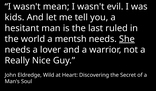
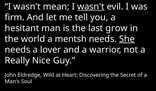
wasn't underline: none -> present (91, 7)
kids: kids -> firm (15, 17)
ruled: ruled -> grow (117, 28)
